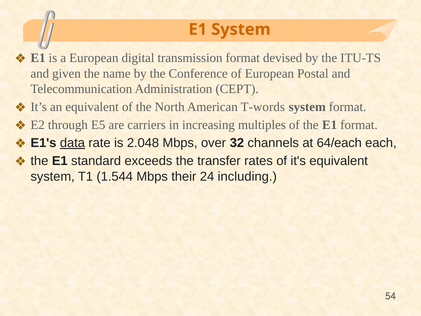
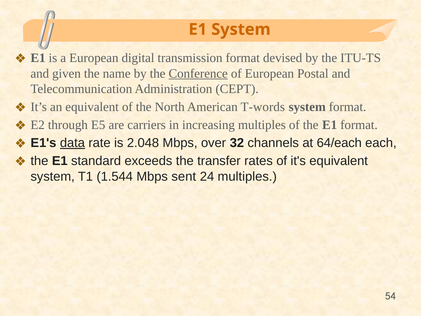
Conference underline: none -> present (198, 73)
their: their -> sent (184, 176)
24 including: including -> multiples (247, 176)
